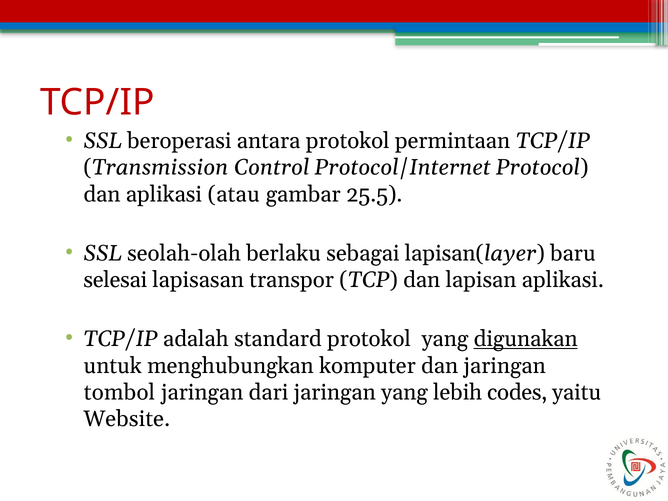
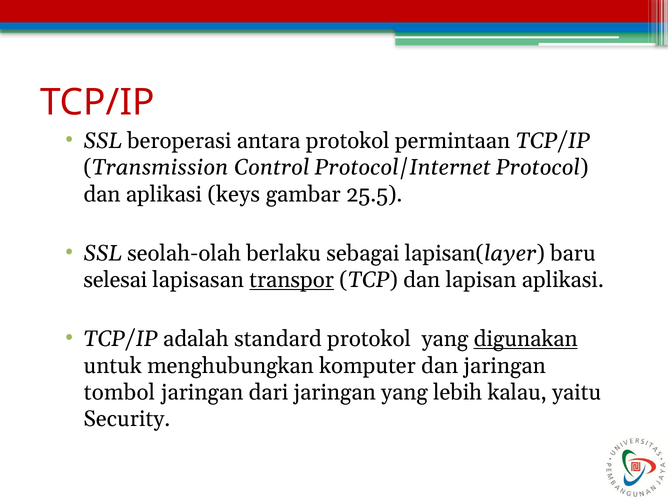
atau: atau -> keys (234, 194)
transpor underline: none -> present (292, 280)
codes: codes -> kalau (517, 392)
Website: Website -> Security (127, 419)
